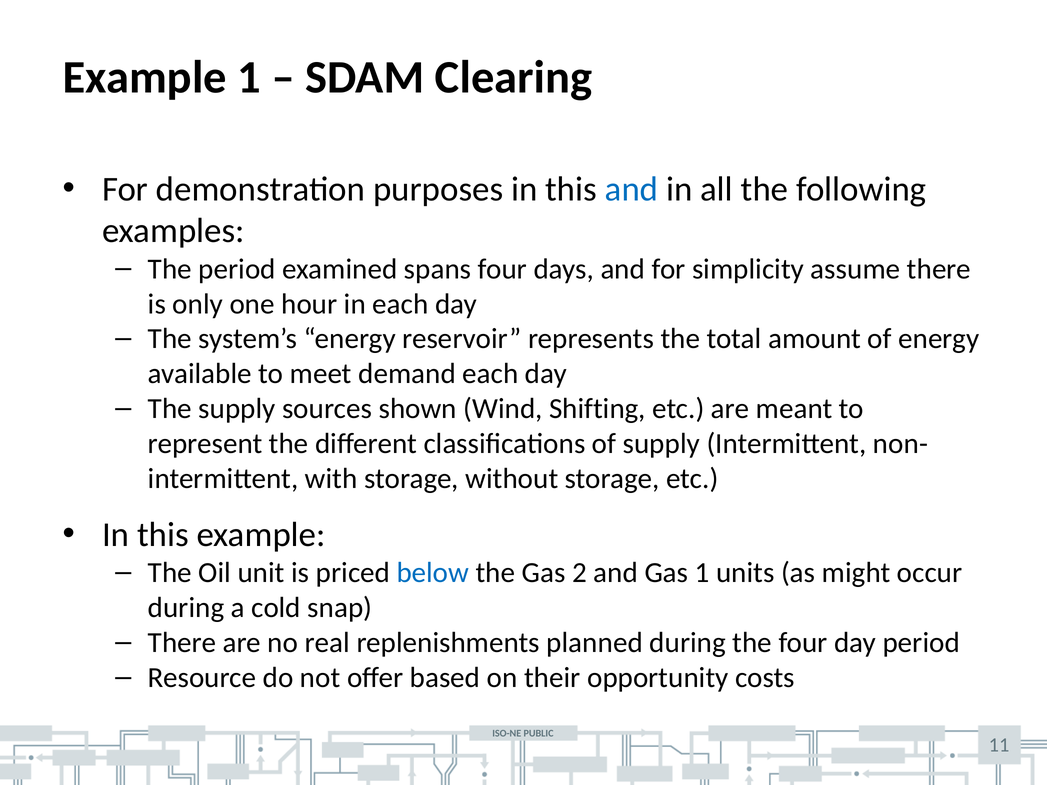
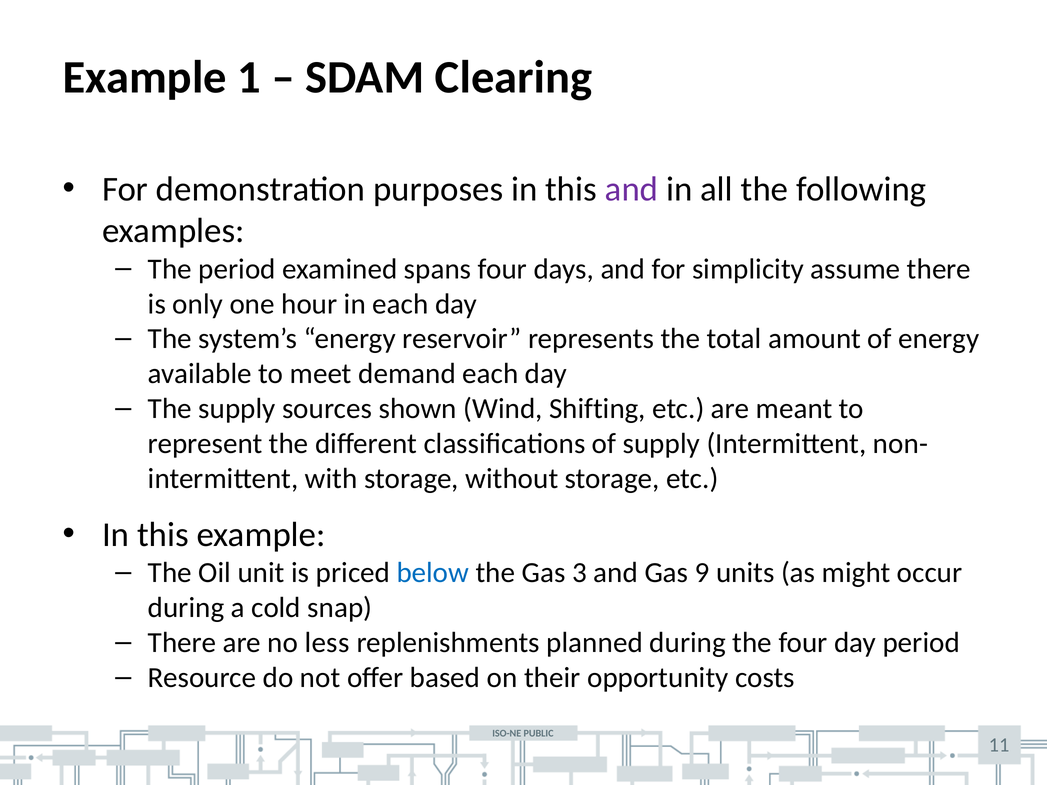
and colour: blue -> purple (632, 189)
2: 2 -> 3 (579, 573)
Gas 1: 1 -> 9 (702, 573)
real: real -> less (327, 643)
